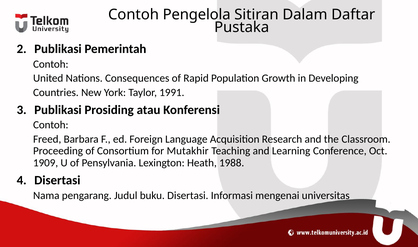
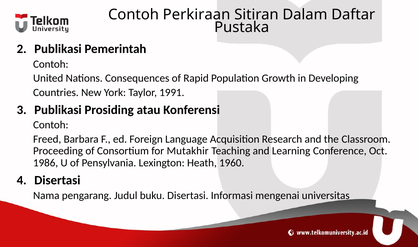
Pengelola: Pengelola -> Perkiraan (197, 14)
1909: 1909 -> 1986 (46, 163)
1988: 1988 -> 1960 (232, 163)
